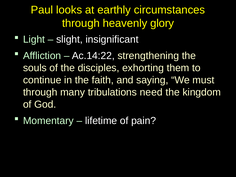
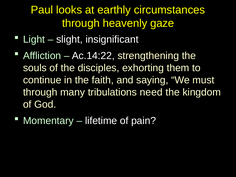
glory: glory -> gaze (162, 23)
